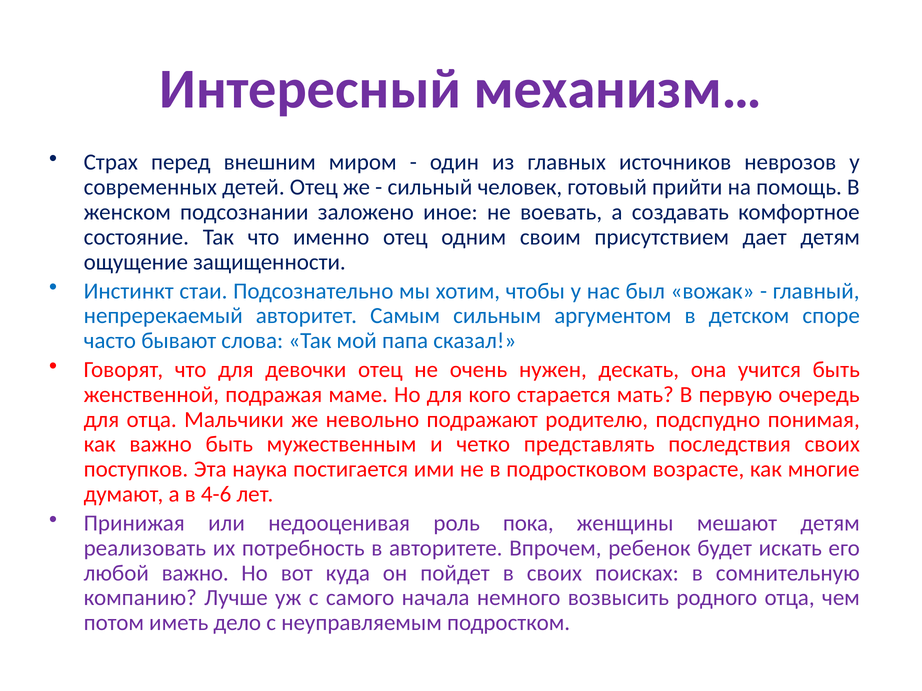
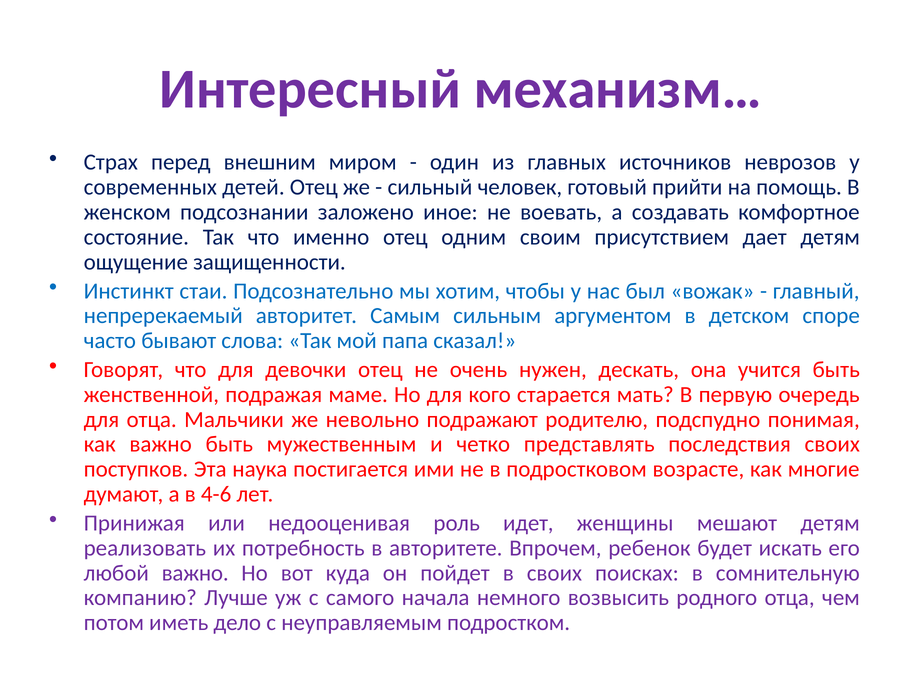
пока: пока -> идет (528, 524)
